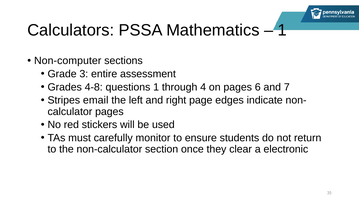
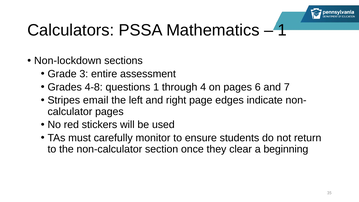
Non-computer: Non-computer -> Non-lockdown (68, 61)
electronic: electronic -> beginning (286, 149)
